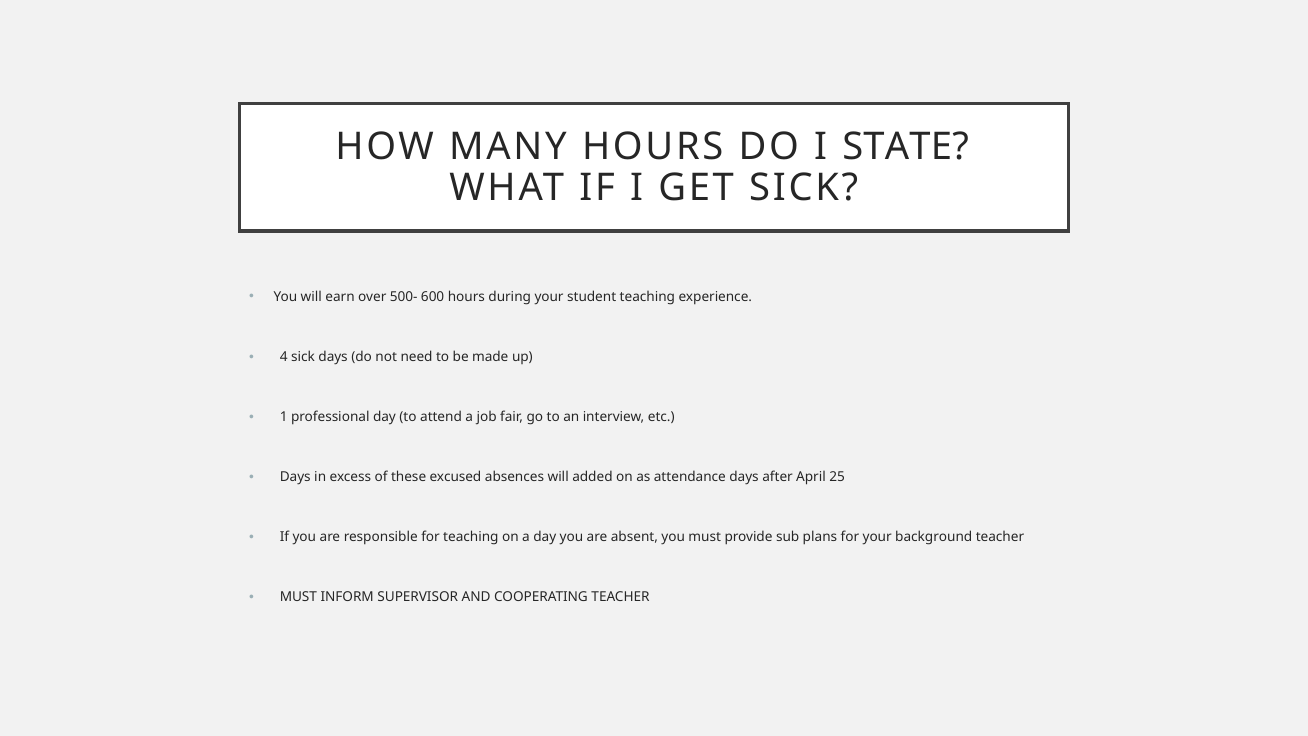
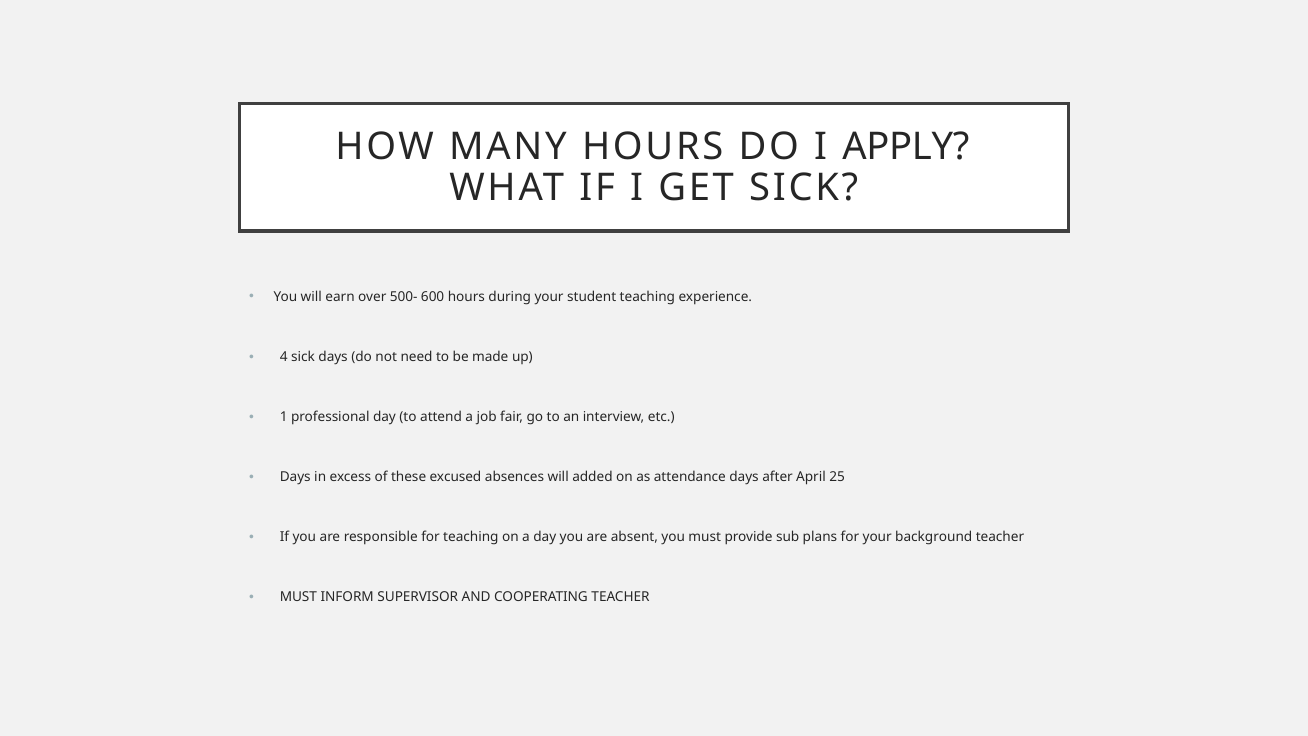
STATE: STATE -> APPLY (906, 146)
